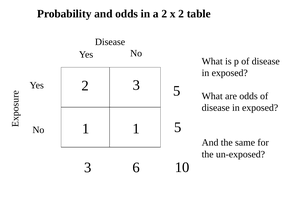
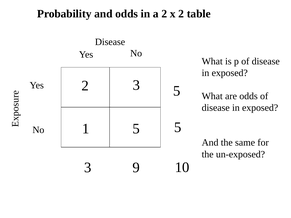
1 1: 1 -> 5 (136, 129)
6: 6 -> 9 (136, 168)
